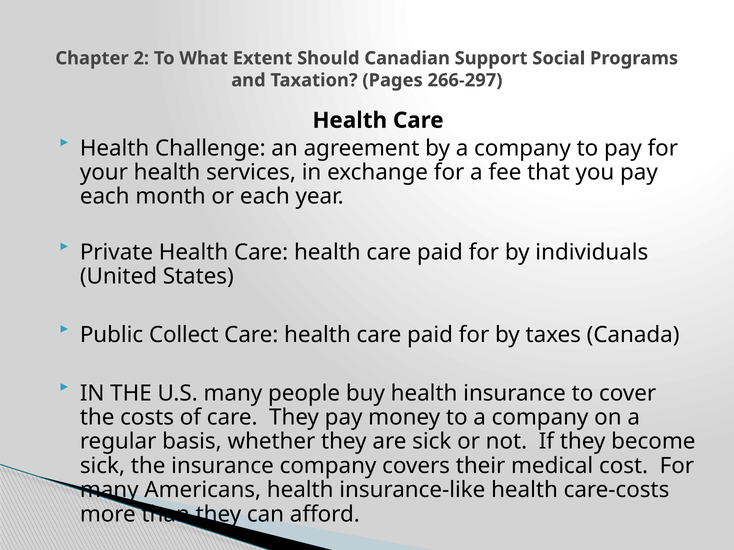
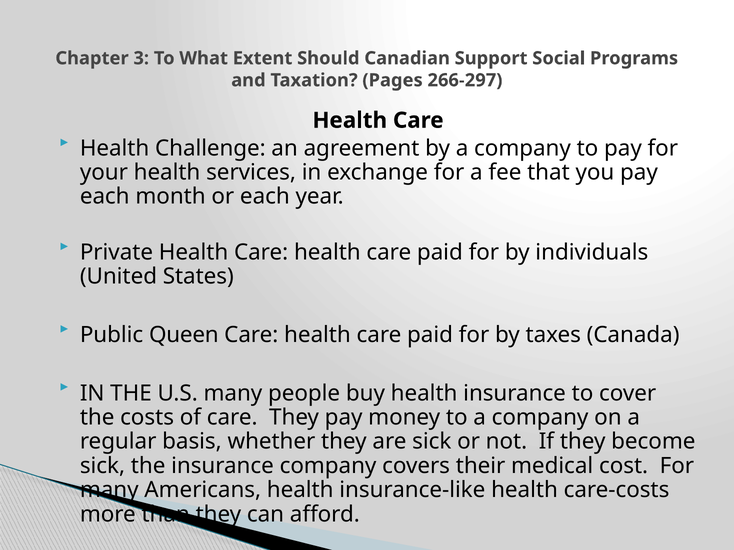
2: 2 -> 3 (141, 58)
Collect: Collect -> Queen (184, 335)
